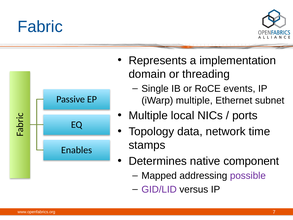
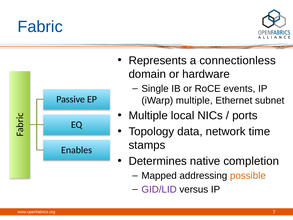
implementation: implementation -> connectionless (238, 60)
threading: threading -> hardware (206, 74)
component: component -> completion (251, 161)
possible colour: purple -> orange (248, 176)
